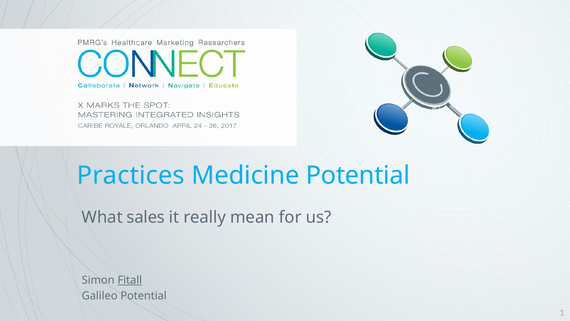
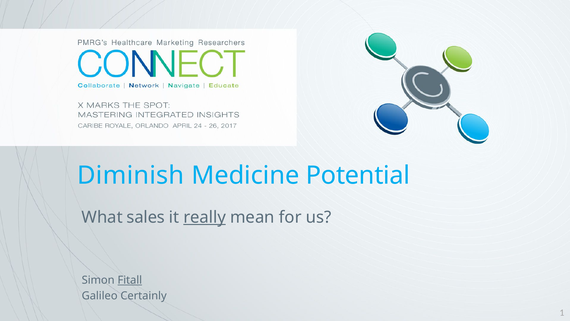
Practices: Practices -> Diminish (131, 175)
really underline: none -> present (205, 217)
Galileo Potential: Potential -> Certainly (144, 295)
